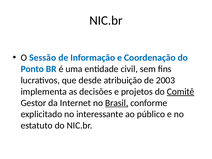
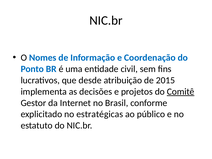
Sessão: Sessão -> Nomes (43, 58)
2003: 2003 -> 2015 (165, 80)
Brasil underline: present -> none (117, 103)
interessante: interessante -> estratégicas (100, 114)
